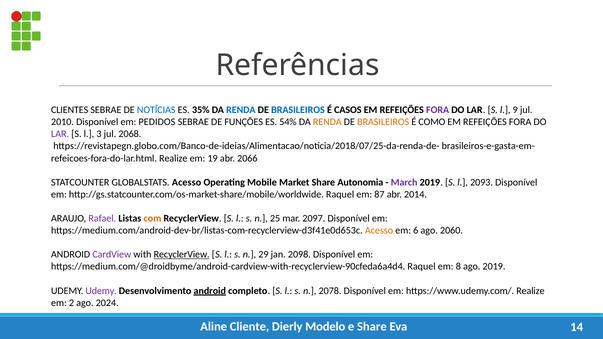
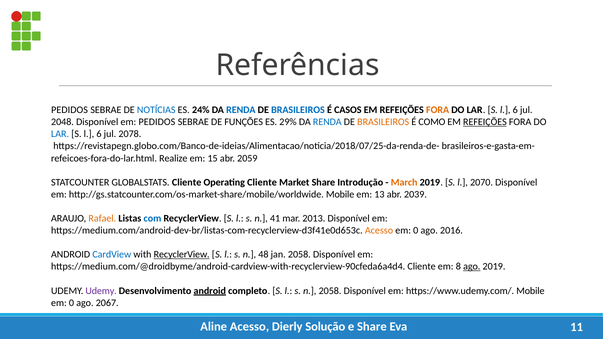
CLIENTES: CLIENTES -> PEDIDOS (70, 110)
35%: 35% -> 24% (201, 110)
FORA colour: purple -> orange (438, 110)
9: 9 -> 6 (515, 110)
2010: 2010 -> 2048 (62, 122)
54%: 54% -> 29% (288, 122)
RENDA colour: orange -> blue (327, 122)
REFEIÇÕES underline: none -> present (485, 122)
LAR colour: purple -> blue (60, 134)
3: 3 -> 6 (99, 134)
2068: 2068 -> 2078 (130, 134)
19: 19 -> 15 (213, 158)
2066: 2066 -> 2059 (247, 158)
GLOBALSTATS Acesso: Acesso -> Cliente (187, 182)
Operating Mobile: Mobile -> Cliente (262, 182)
Autonomia: Autonomia -> Introdução (360, 182)
March colour: purple -> orange (404, 182)
2093: 2093 -> 2070 (482, 182)
http://gs.statcounter.com/os-market-share/mobile/worldwide Raquel: Raquel -> Mobile (340, 194)
87: 87 -> 13 (379, 194)
2014: 2014 -> 2039 (415, 194)
Rafael colour: purple -> orange (102, 219)
com colour: orange -> blue (152, 219)
25: 25 -> 41 (275, 219)
2097: 2097 -> 2013 (314, 219)
6: 6 -> 0 (416, 231)
2060: 2060 -> 2016 (451, 231)
CardView colour: purple -> blue (112, 255)
29: 29 -> 48 (263, 255)
jan 2098: 2098 -> 2058 (299, 255)
https://medium.com/@droidbyme/android-cardview-with-recyclerview-90cfeda6a4d4 Raquel: Raquel -> Cliente (422, 267)
ago underline: none -> present (472, 267)
n 2078: 2078 -> 2058 (330, 291)
https://www.udemy.com/ Realize: Realize -> Mobile (530, 291)
2: 2 -> 0 (72, 303)
2024: 2024 -> 2067 (107, 303)
Aline Cliente: Cliente -> Acesso (249, 327)
Modelo: Modelo -> Solução (325, 327)
14: 14 -> 11 (577, 327)
